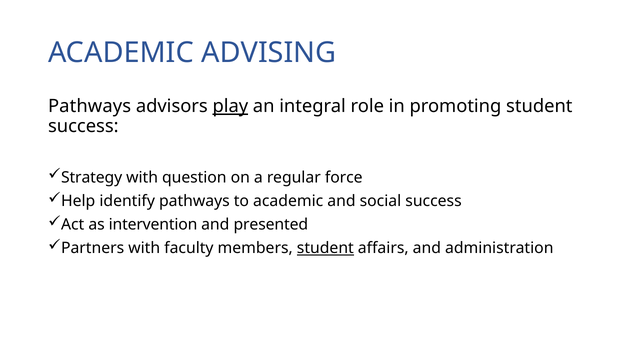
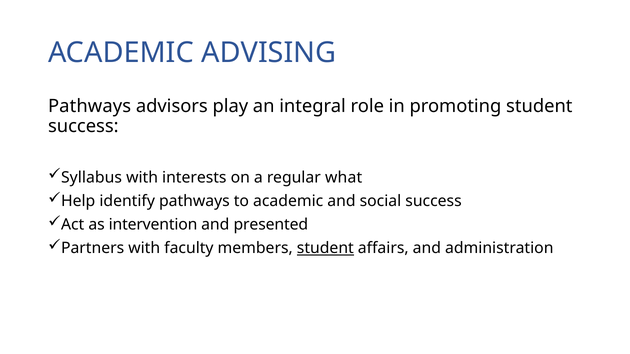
play underline: present -> none (230, 107)
Strategy: Strategy -> Syllabus (92, 178)
question: question -> interests (194, 178)
force: force -> what (344, 178)
